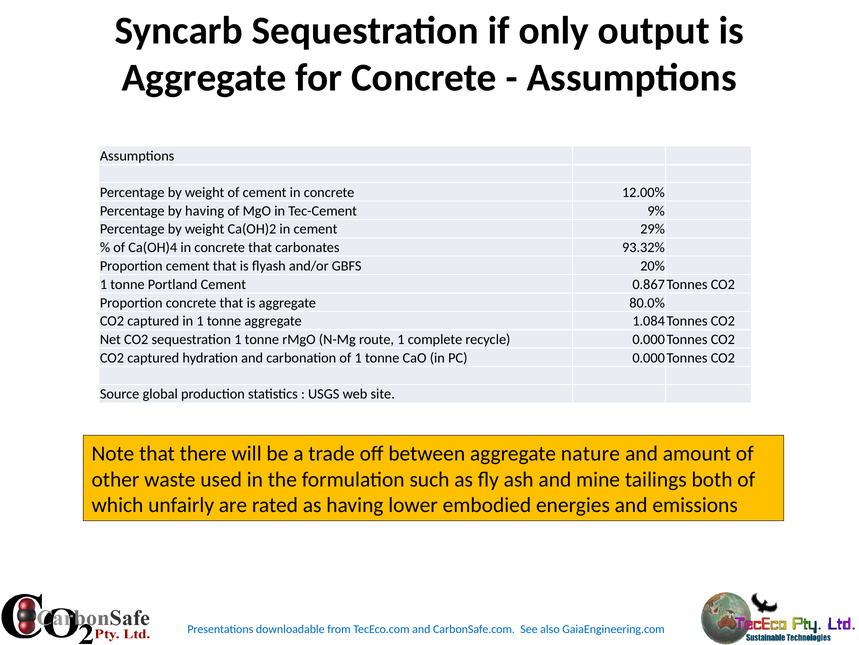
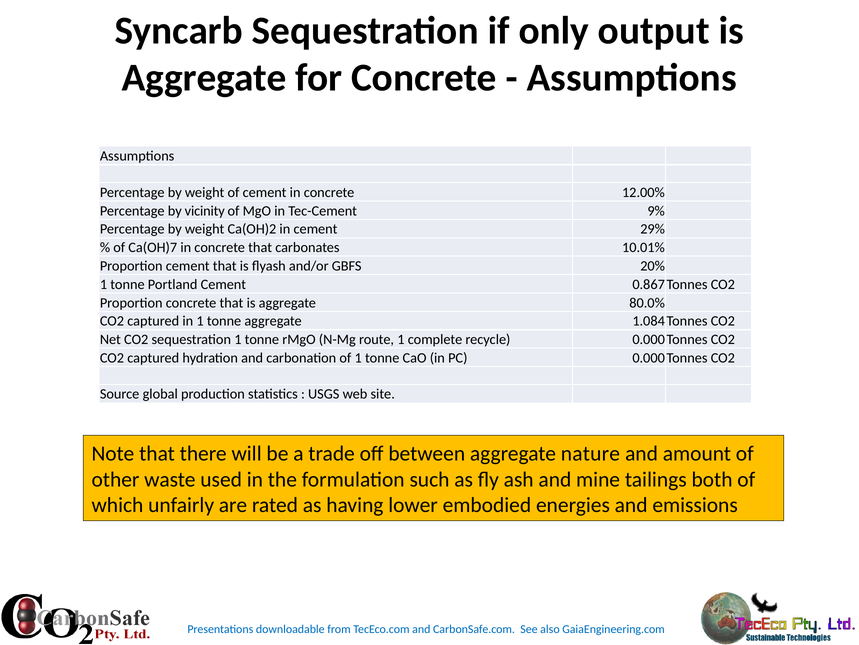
by having: having -> vicinity (205, 211)
Ca(OH)4: Ca(OH)4 -> Ca(OH)7 (153, 247)
93.32%: 93.32% -> 10.01% (643, 247)
